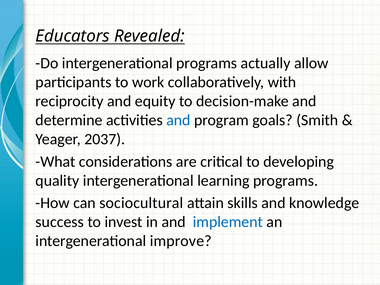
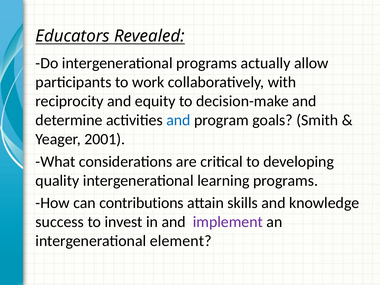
2037: 2037 -> 2001 (105, 139)
sociocultural: sociocultural -> contributions (141, 203)
implement colour: blue -> purple (228, 222)
improve: improve -> element (181, 241)
